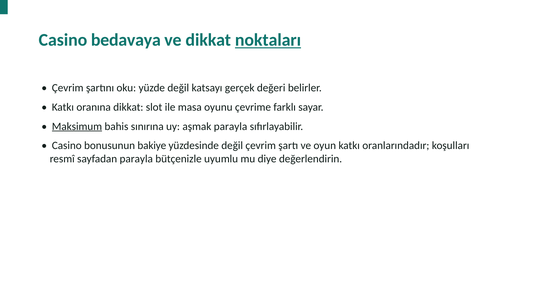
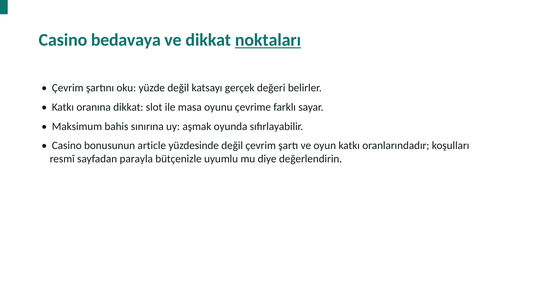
Maksimum underline: present -> none (77, 126)
aşmak parayla: parayla -> oyunda (231, 126)
bakiye: bakiye -> article (152, 146)
